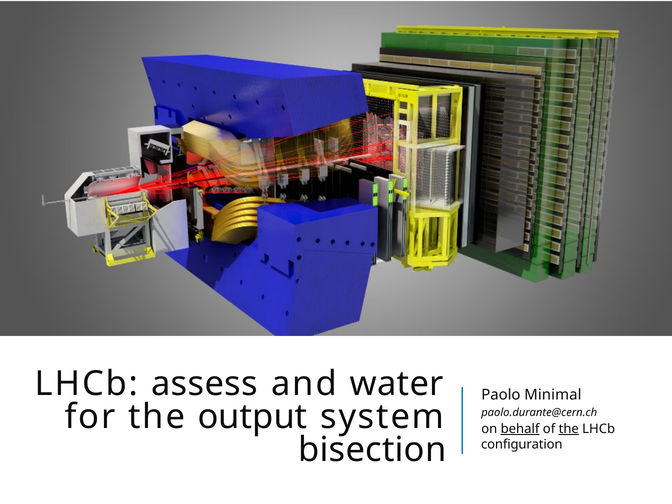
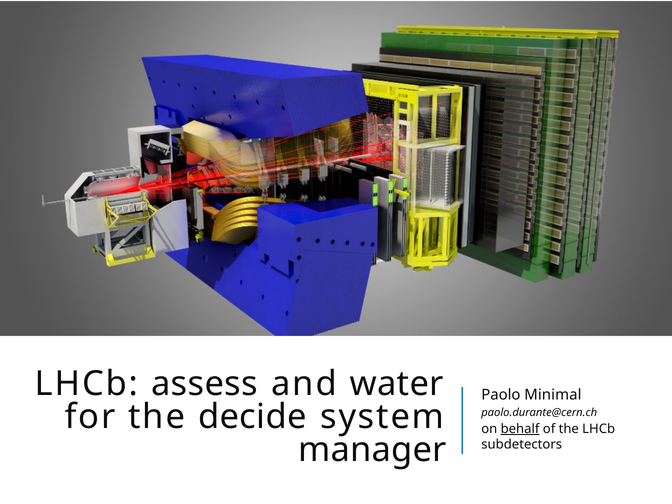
output: output -> decide (252, 417)
the underline: present -> none (569, 429)
bisection: bisection -> manager (372, 450)
configuration: configuration -> subdetectors (522, 445)
